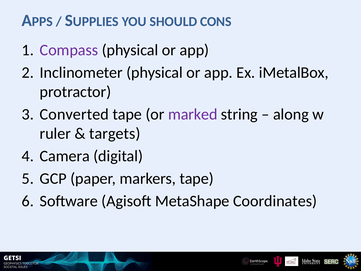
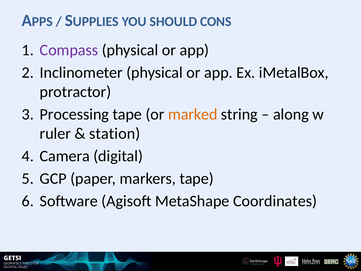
Converted: Converted -> Processing (74, 114)
marked colour: purple -> orange (193, 114)
targets: targets -> station (115, 133)
